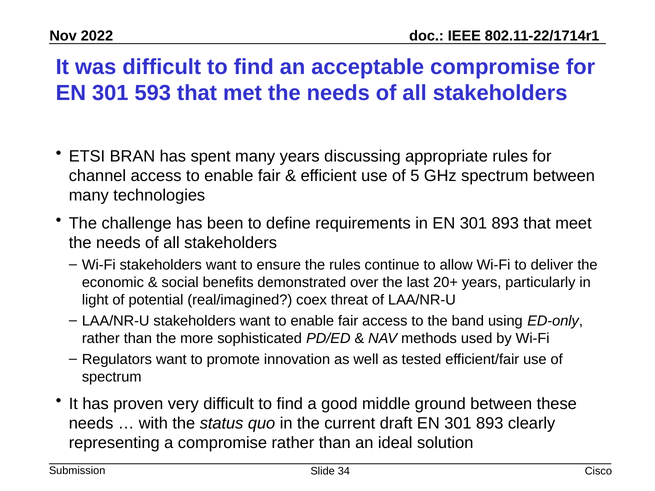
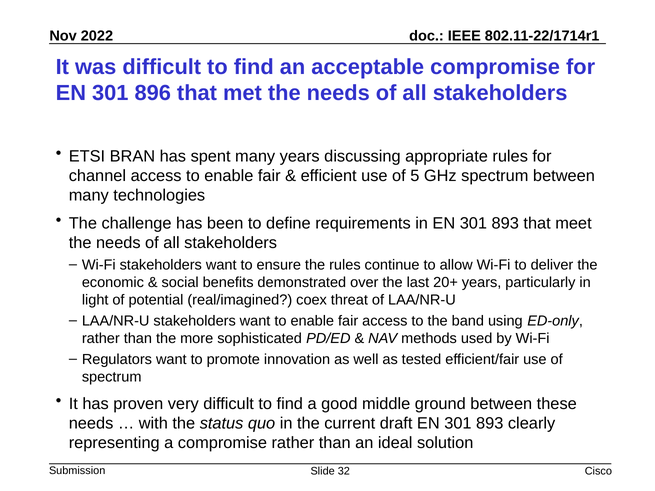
593: 593 -> 896 (153, 93)
34: 34 -> 32 (344, 471)
